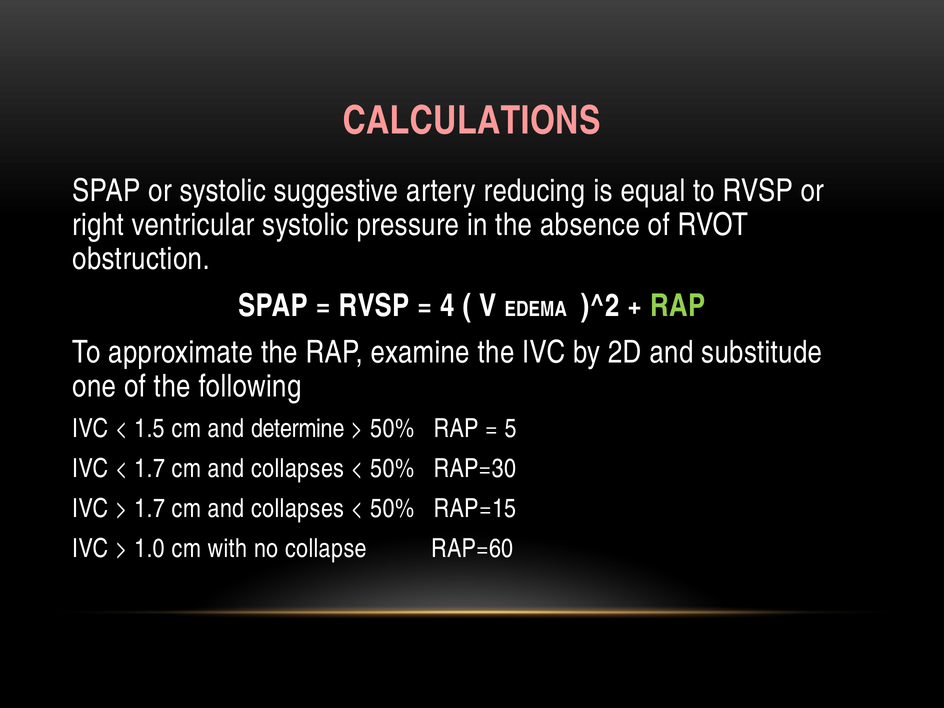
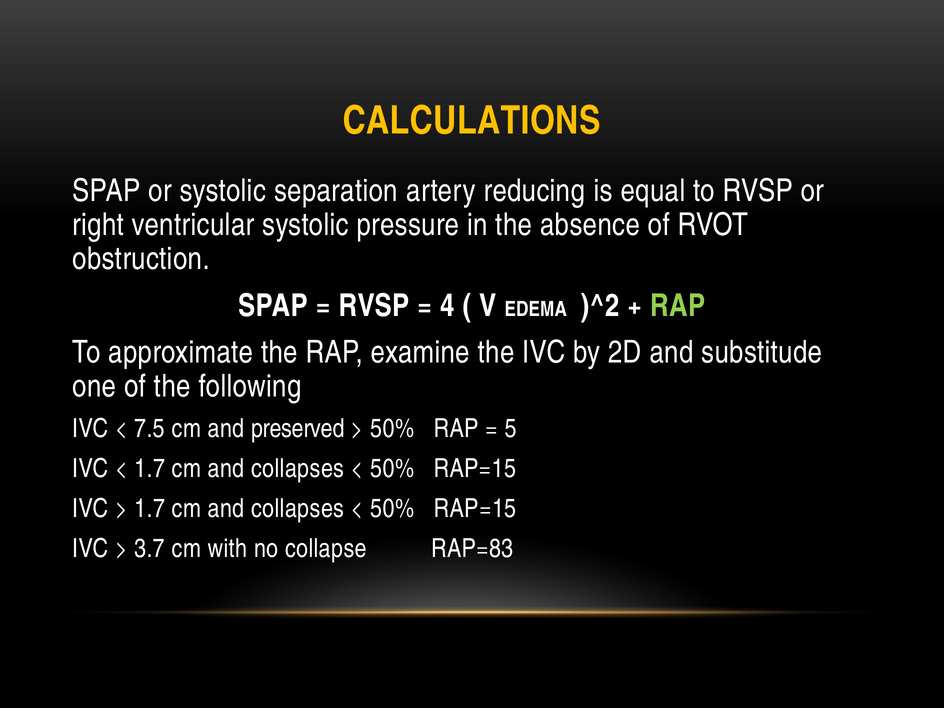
CALCULATIONS colour: pink -> yellow (472, 121)
suggestive: suggestive -> separation (336, 191)
1.5: 1.5 -> 7.5 (150, 428)
determine: determine -> preserved (298, 428)
RAP=30: RAP=30 -> RAP=15 (475, 469)
1.0: 1.0 -> 3.7 (150, 549)
RAP=60: RAP=60 -> RAP=83 (472, 549)
